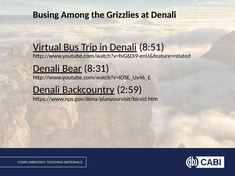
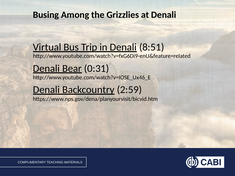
8:31: 8:31 -> 0:31 (97, 68)
